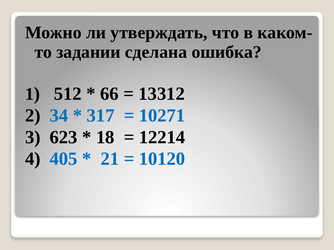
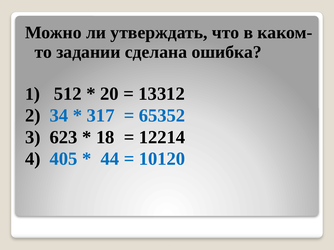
66: 66 -> 20 (109, 94)
10271: 10271 -> 65352 (162, 116)
21: 21 -> 44 (110, 159)
